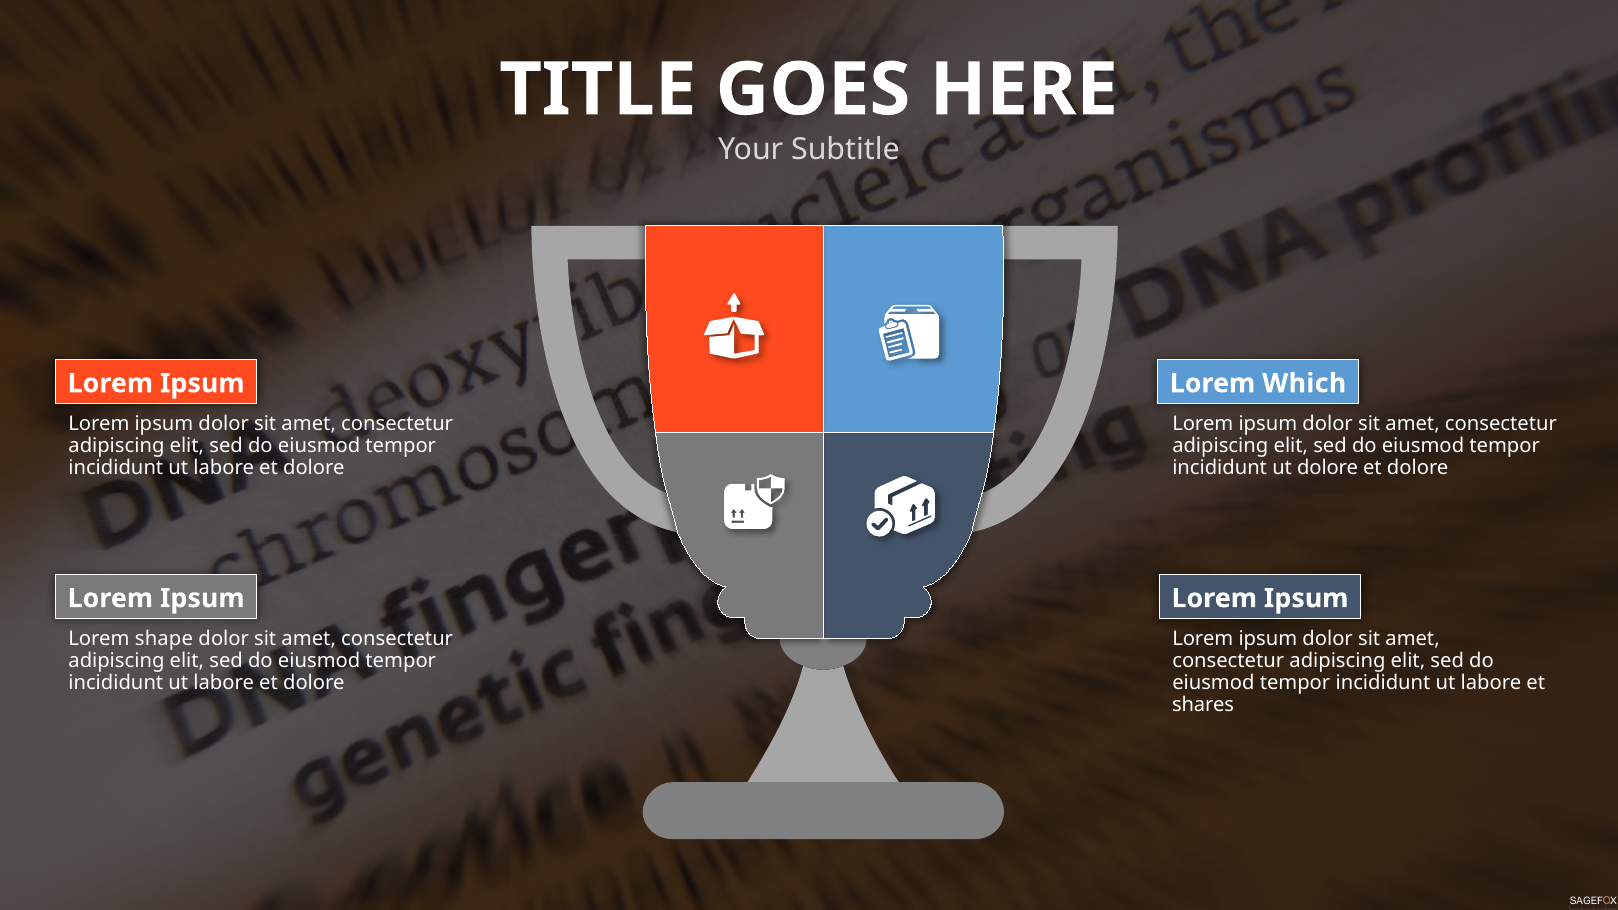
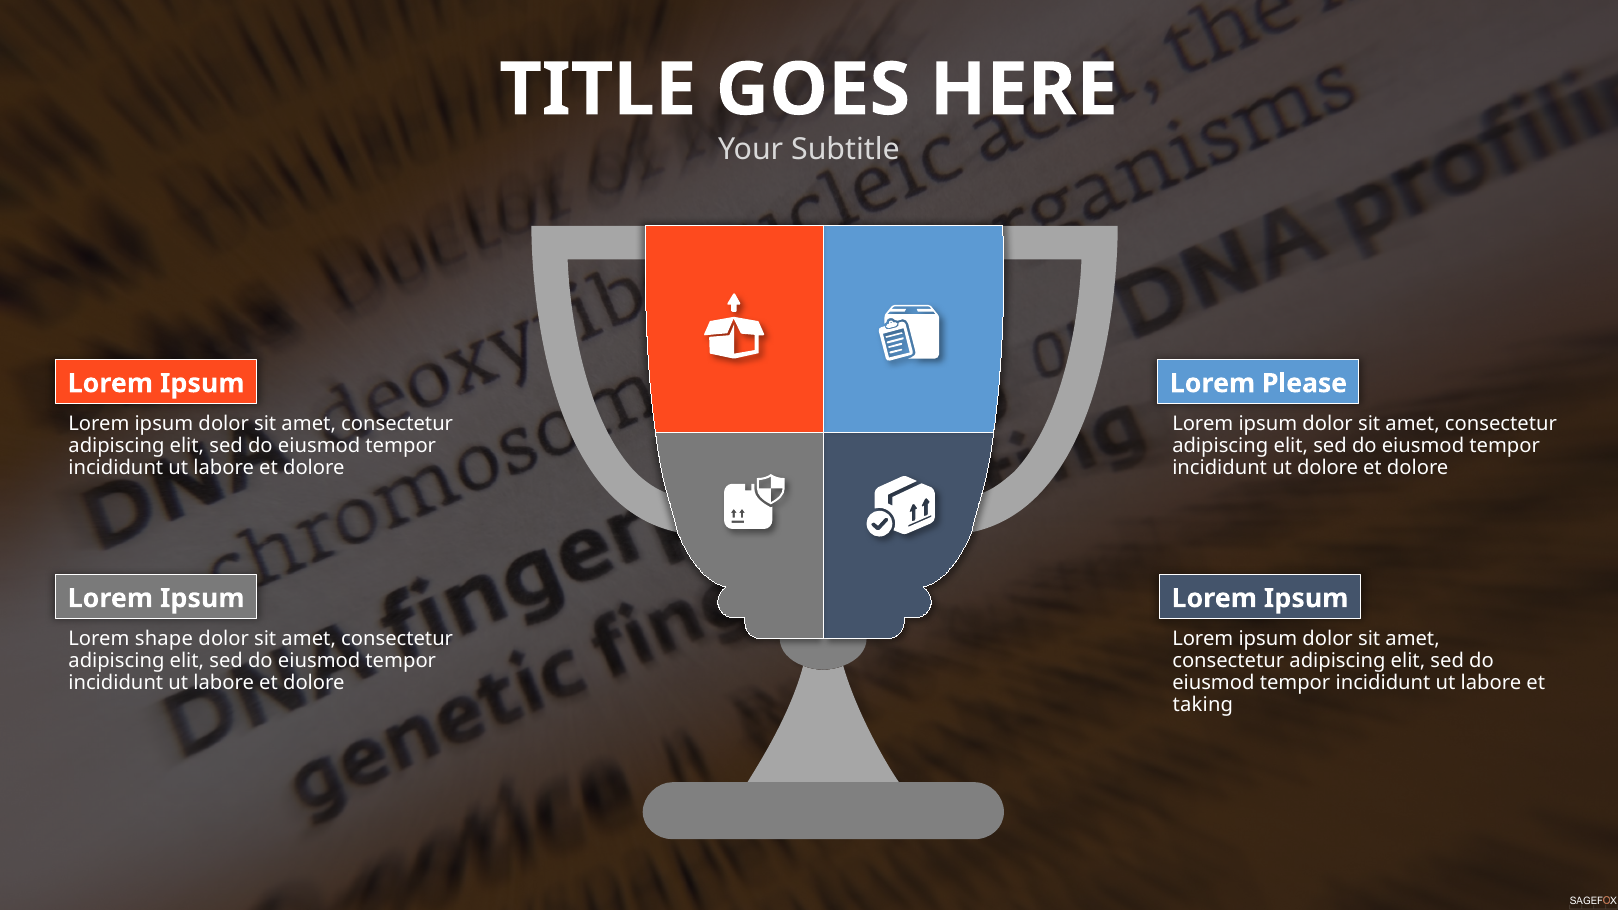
Which: Which -> Please (1305, 383)
shares: shares -> taking (1203, 705)
